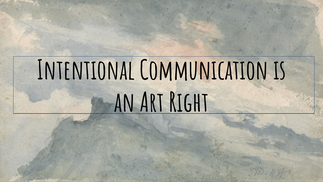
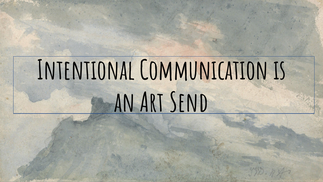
Right: Right -> Send (189, 103)
